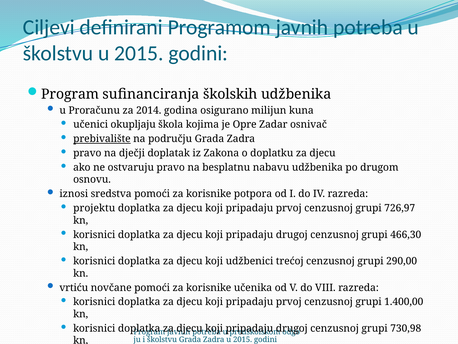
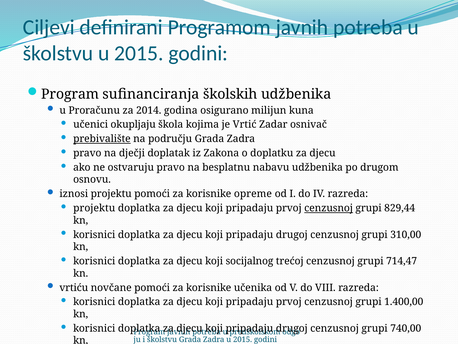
Opre: Opre -> Vrtić (245, 124)
iznosi sredstva: sredstva -> projektu (111, 194)
potpora: potpora -> opreme (253, 194)
cenzusnoj underline: none -> present (329, 208)
726,97: 726,97 -> 829,44 (400, 208)
466,30: 466,30 -> 310,00 (406, 234)
udžbenici: udžbenici -> socijalnog (250, 261)
290,00: 290,00 -> 714,47 (402, 261)
730,98: 730,98 -> 740,00 (406, 328)
